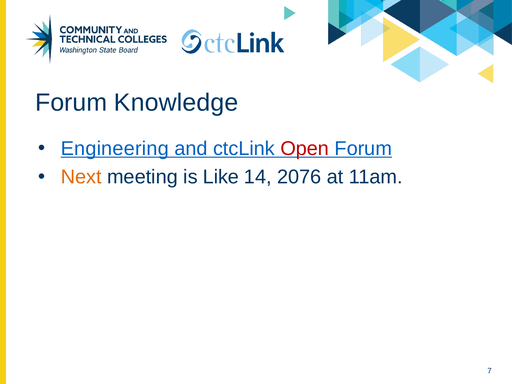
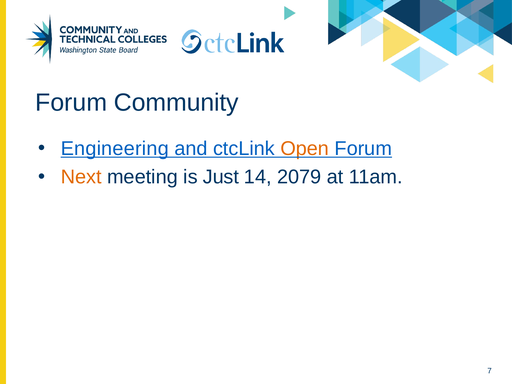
Knowledge: Knowledge -> Community (176, 103)
Open colour: red -> orange (305, 148)
Like: Like -> Just (221, 177)
2076: 2076 -> 2079 (299, 177)
